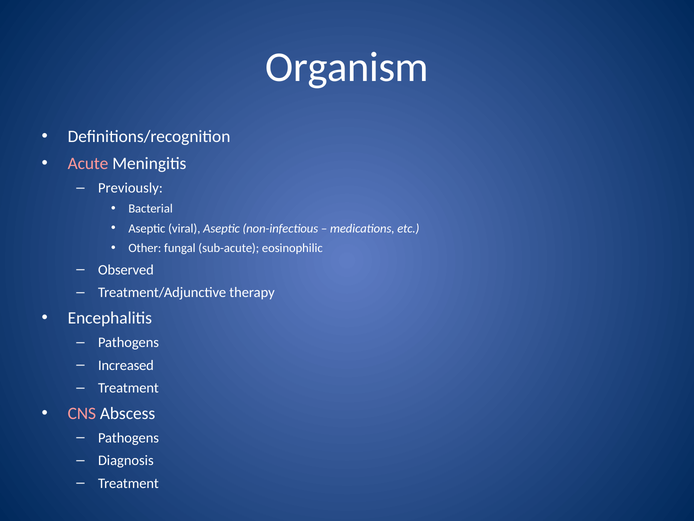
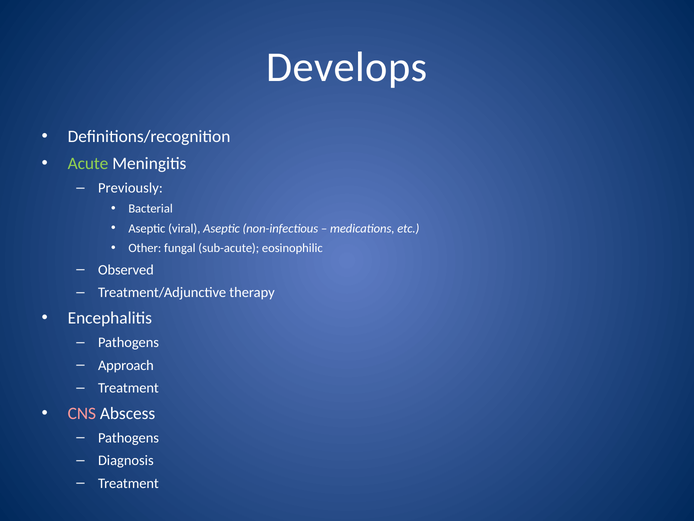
Organism: Organism -> Develops (347, 67)
Acute colour: pink -> light green (88, 164)
Increased: Increased -> Approach (126, 365)
